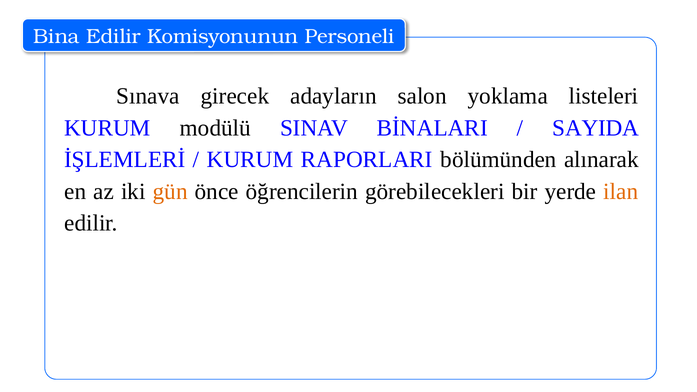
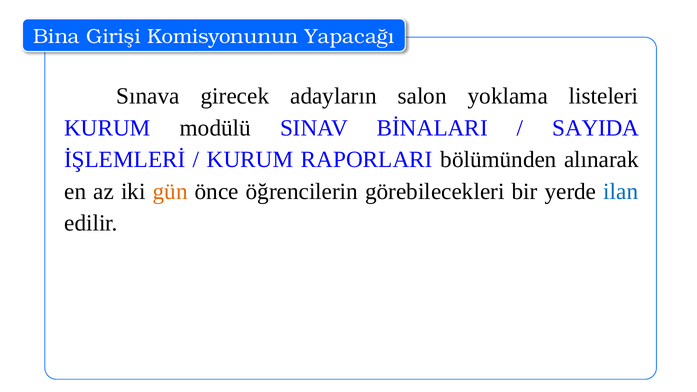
Bina Edilir: Edilir -> Girişi (113, 37)
Personeli: Personeli -> Yapacağı (349, 37)
ilan colour: orange -> blue (621, 192)
